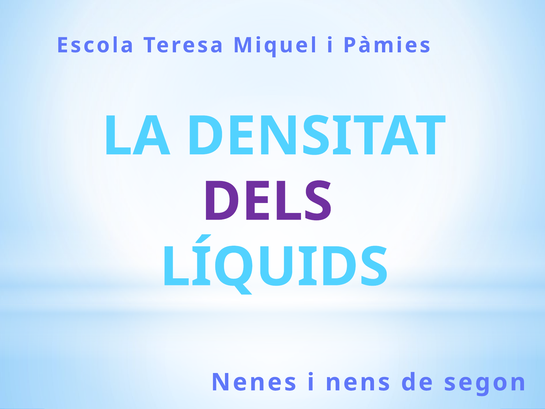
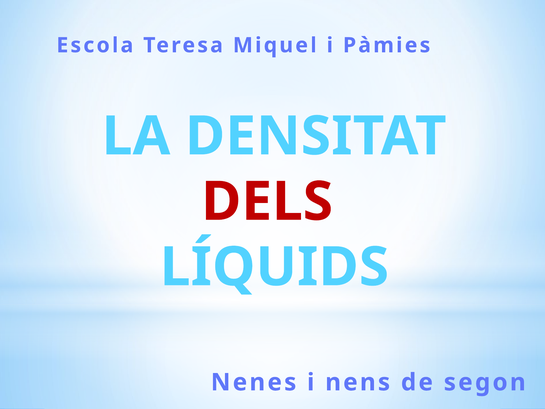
DELS colour: purple -> red (267, 202)
